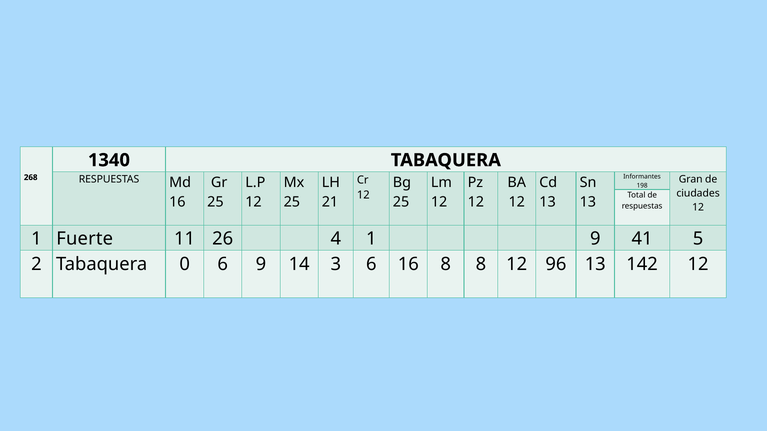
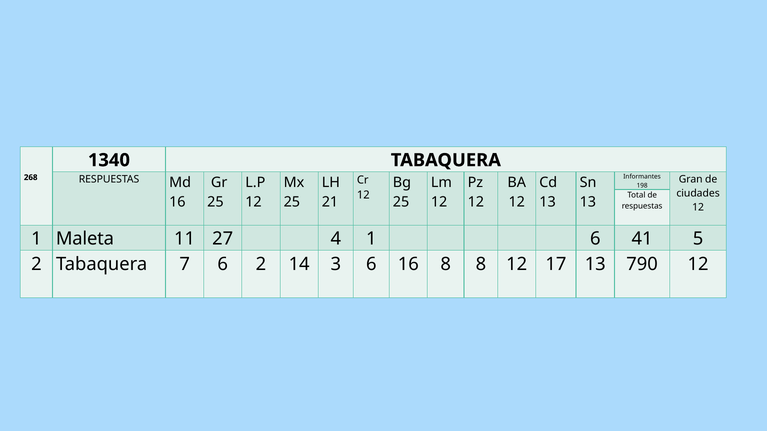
Fuerte: Fuerte -> Maleta (85, 239)
26: 26 -> 27 (223, 239)
1 9: 9 -> 6 (595, 239)
0: 0 -> 7 (185, 264)
6 9: 9 -> 2 (261, 264)
96: 96 -> 17 (556, 264)
142: 142 -> 790 (642, 264)
